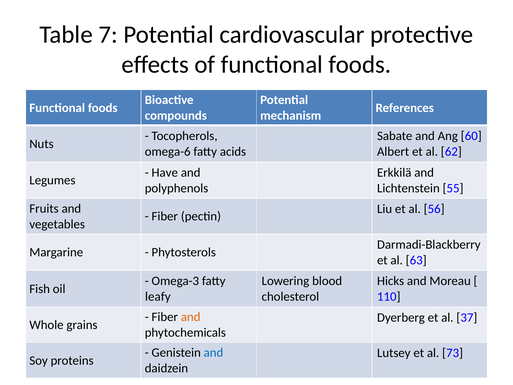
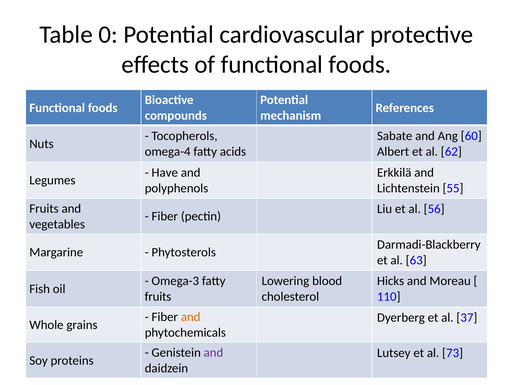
7: 7 -> 0 (108, 35)
omega-6: omega-6 -> omega-4 (168, 152)
leafy: leafy -> fruits (158, 296)
and colour: blue -> purple (213, 352)
